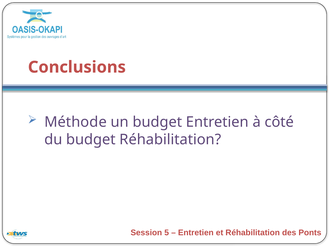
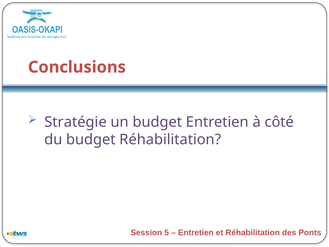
Méthode: Méthode -> Stratégie (76, 122)
